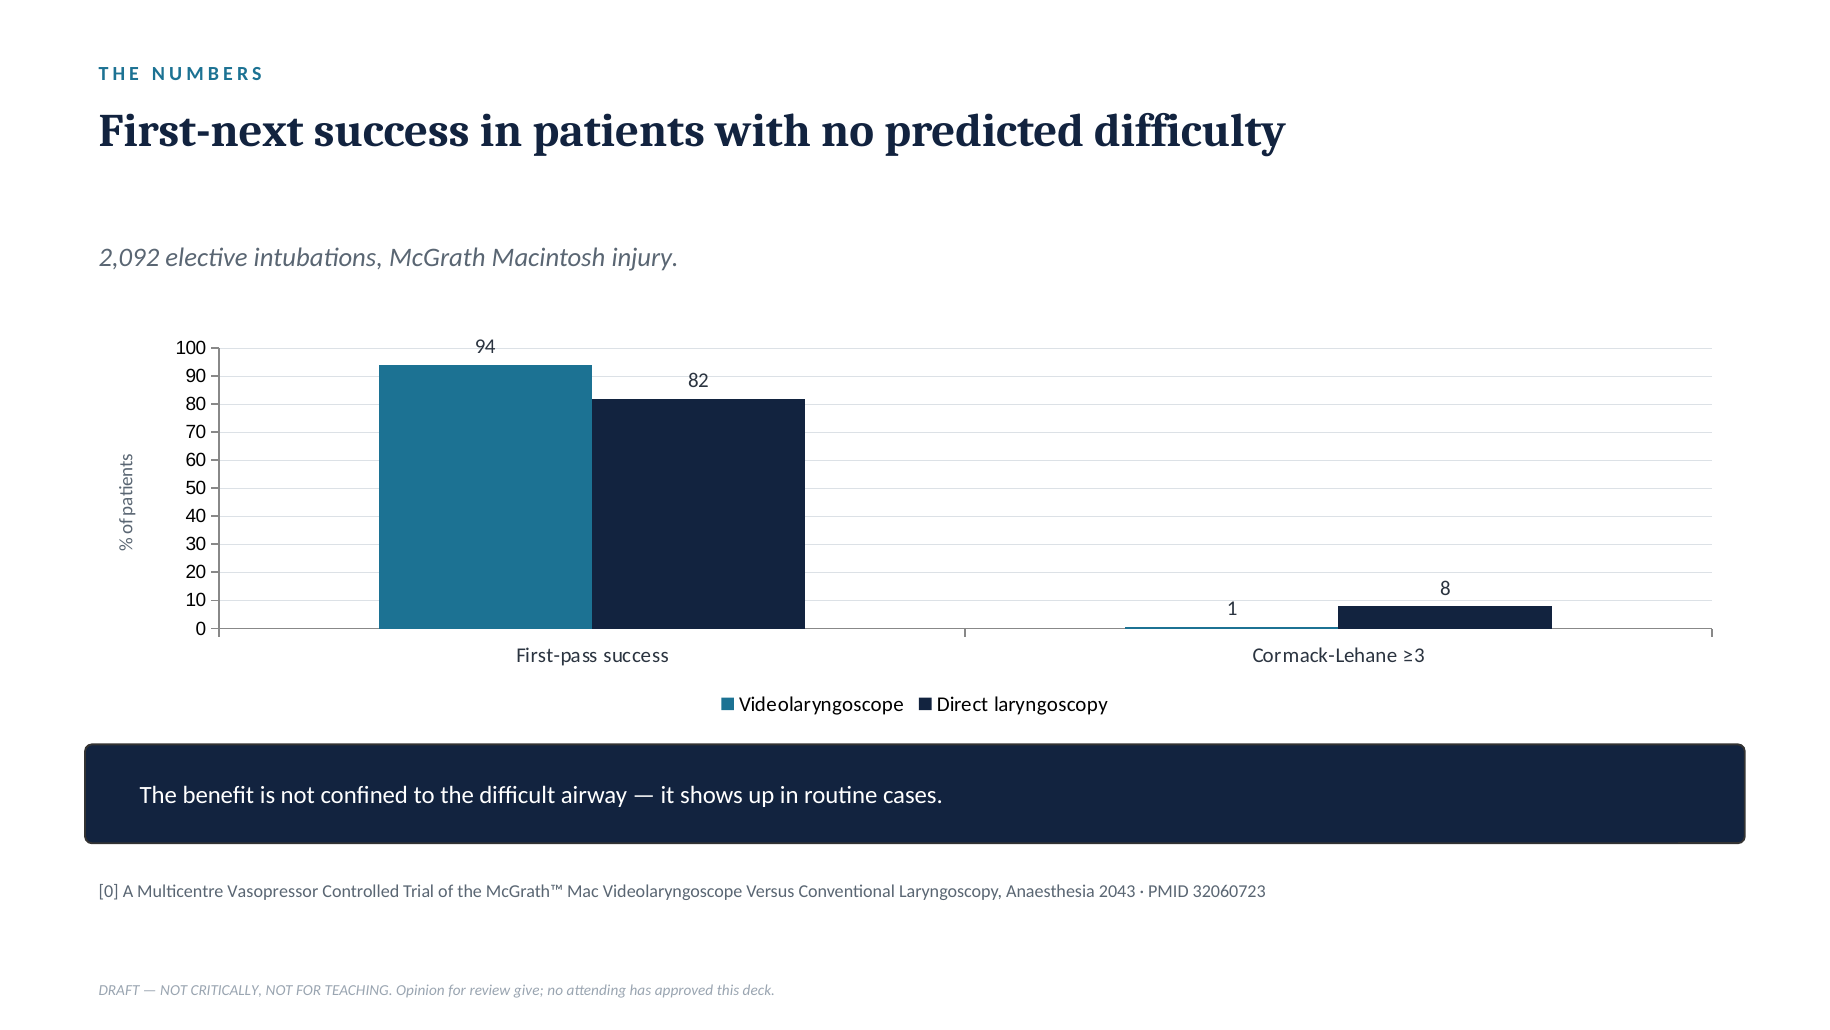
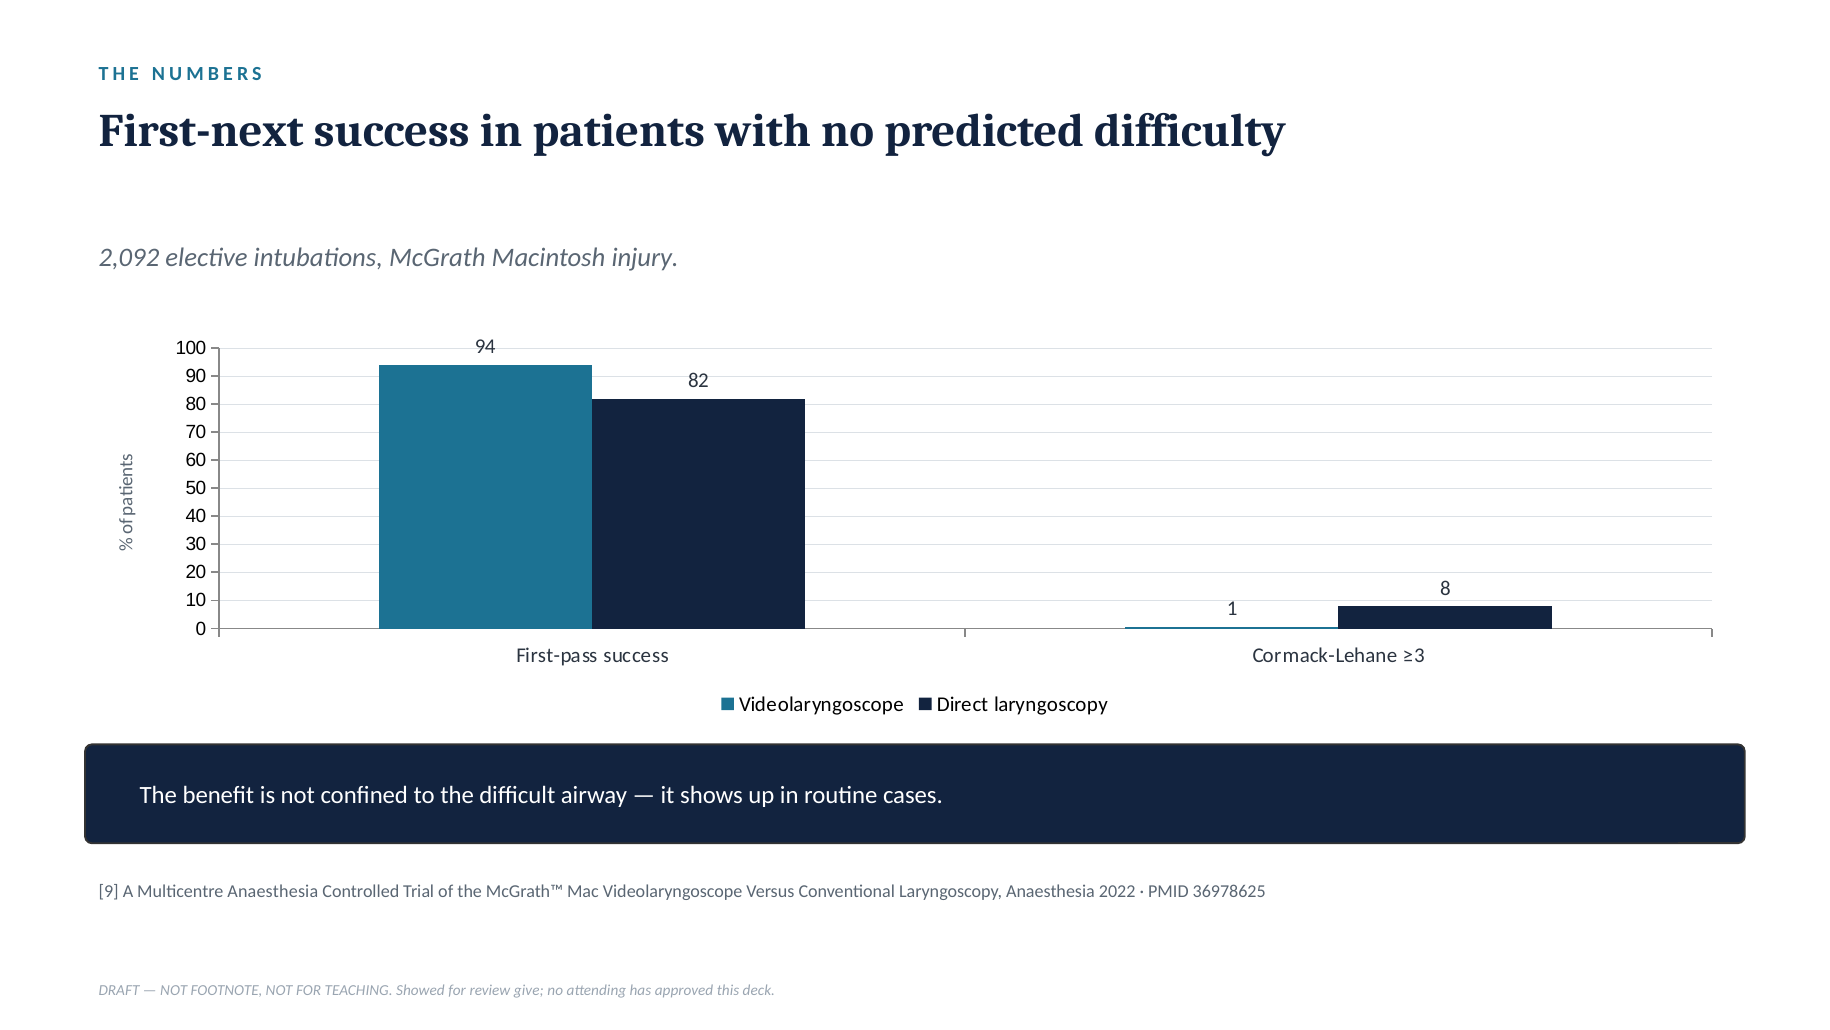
0: 0 -> 9 (109, 891)
Multicentre Vasopressor: Vasopressor -> Anaesthesia (273, 891)
2043: 2043 -> 2022 (1117, 891)
32060723: 32060723 -> 36978625 (1229, 891)
CRITICALLY: CRITICALLY -> FOOTNOTE (226, 990)
Opinion: Opinion -> Showed (420, 990)
